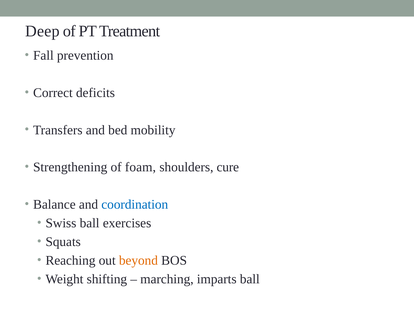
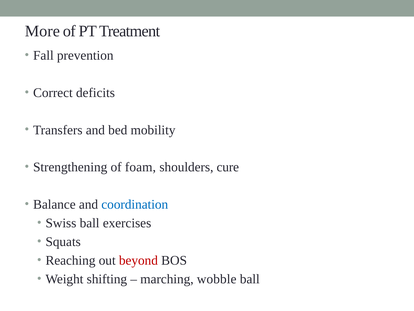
Deep: Deep -> More (42, 31)
beyond colour: orange -> red (138, 260)
imparts: imparts -> wobble (217, 279)
